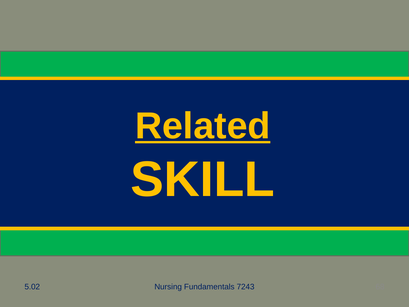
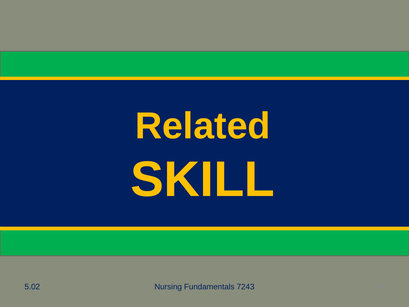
Related underline: present -> none (203, 126)
